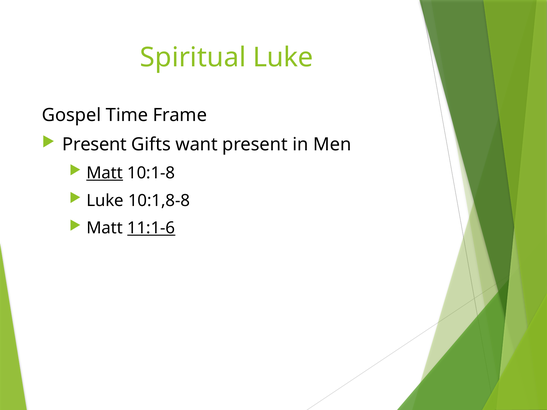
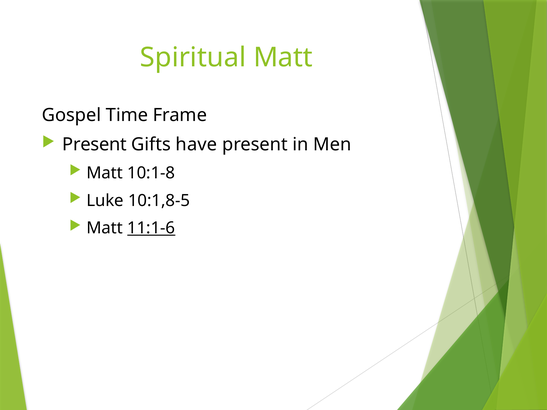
Spiritual Luke: Luke -> Matt (283, 58)
want: want -> have (196, 145)
Matt underline: present -> none (105, 173)
10:1,8-8: 10:1,8-8 -> 10:1,8-5 (159, 201)
